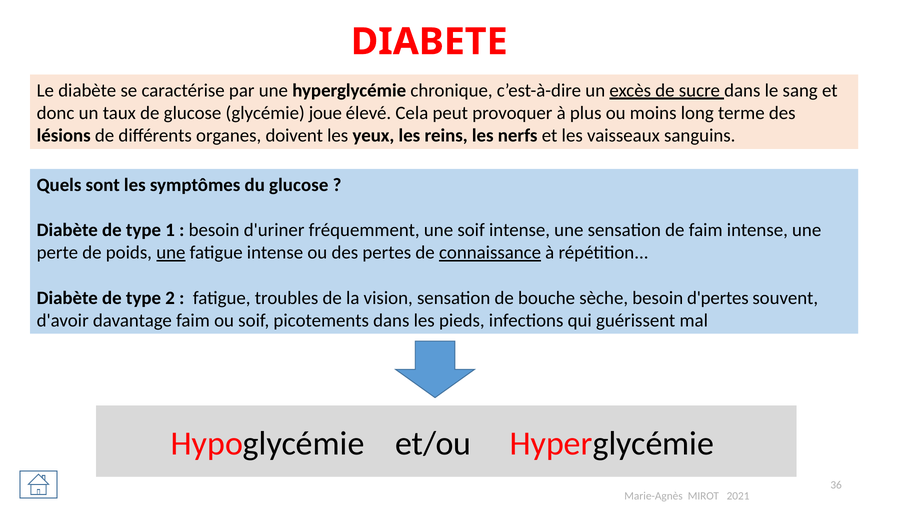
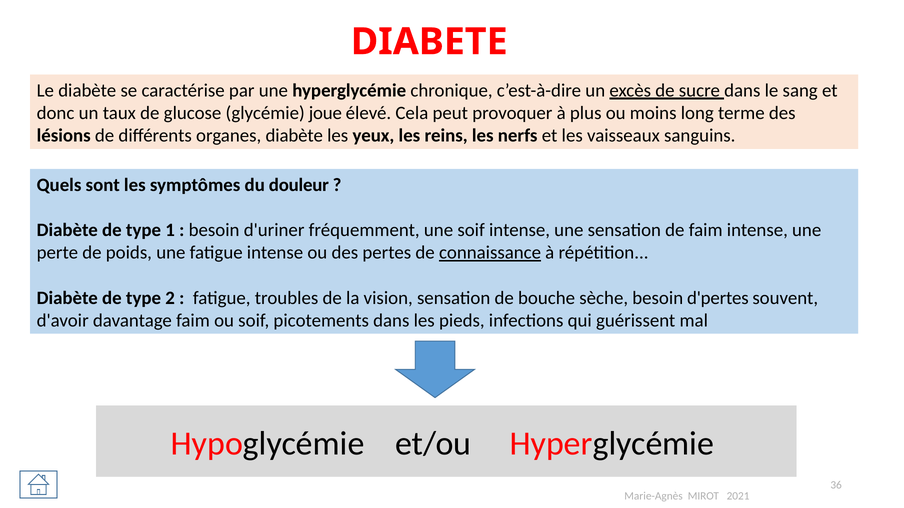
organes doivent: doivent -> diabète (294, 136)
du glucose: glucose -> douleur (299, 185)
une underline: present -> none (171, 253)
